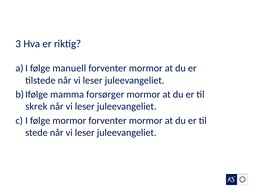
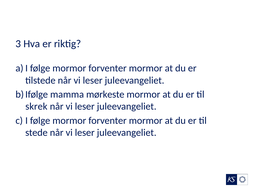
manuell: manuell -> mormor (69, 68)
forsørger: forsørger -> mørkeste (105, 94)
